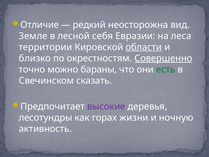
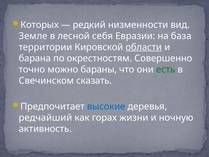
Отличие: Отличие -> Которых (40, 25)
неосторожна: неосторожна -> низменности (138, 25)
леса: леса -> база (181, 36)
близко: близко -> барана (35, 58)
Совершенно underline: present -> none (163, 58)
высокие colour: purple -> blue (106, 106)
лесотундры: лесотундры -> редчайший (45, 117)
